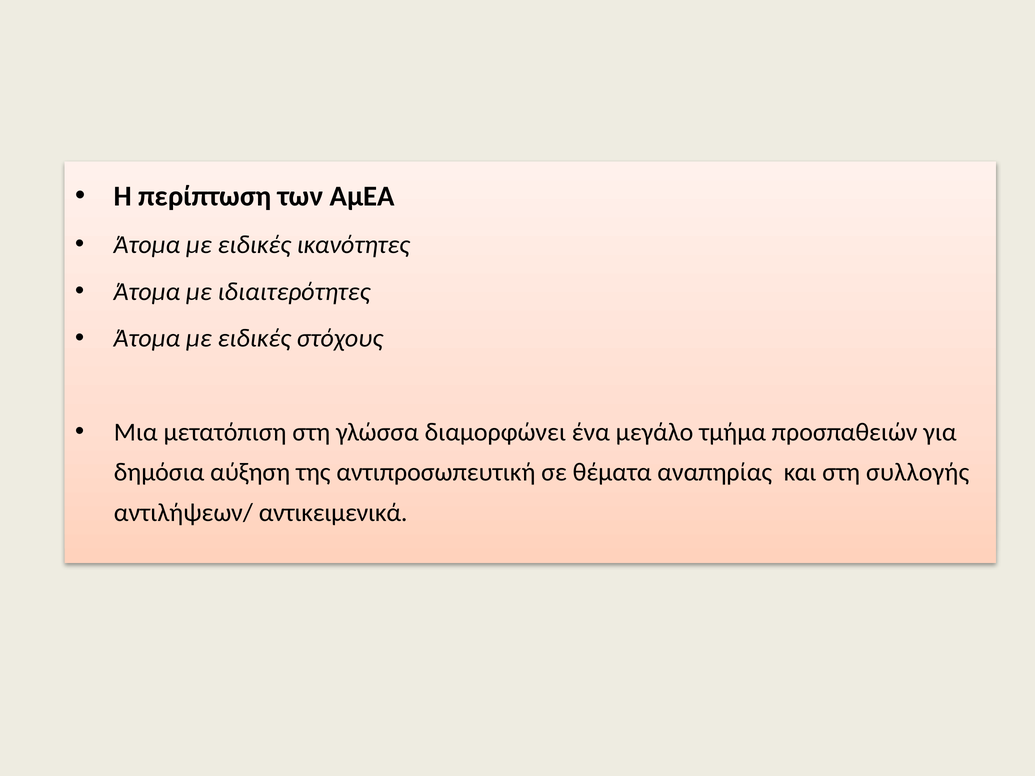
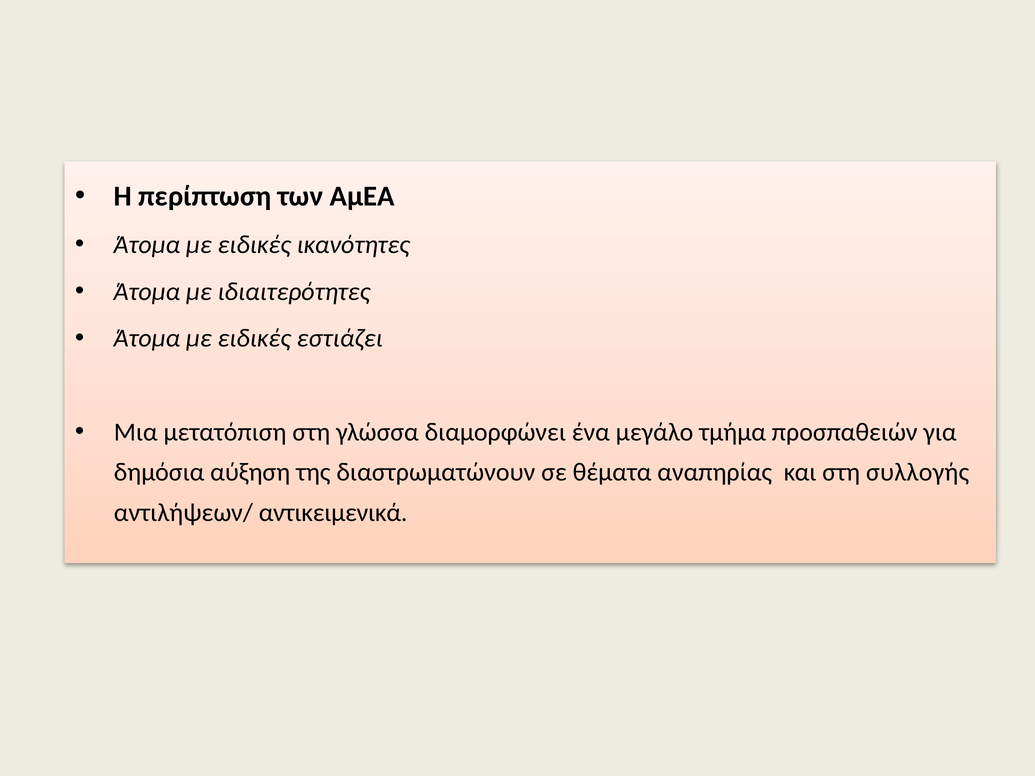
στόχους: στόχους -> εστιάζει (340, 339)
αντιπροσωπευτική: αντιπροσωπευτική -> διαστρωματώνουν (436, 472)
